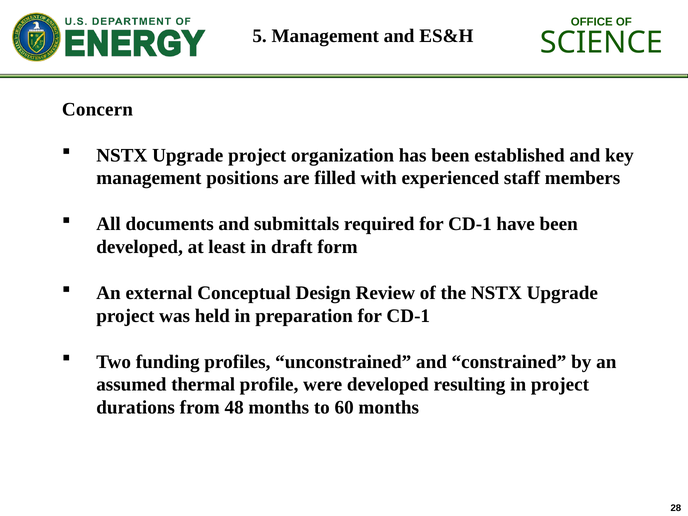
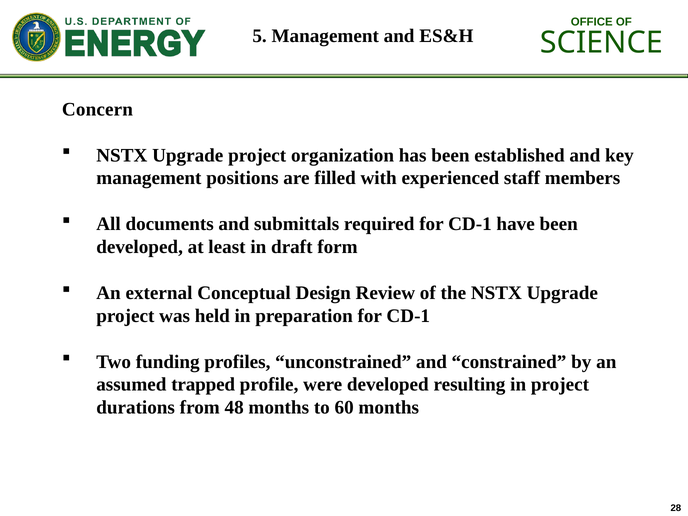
thermal: thermal -> trapped (203, 385)
